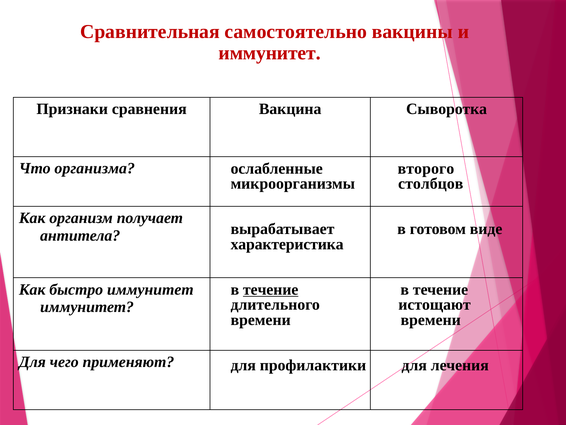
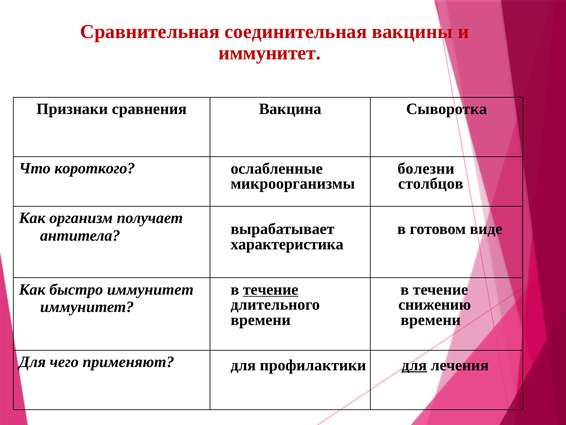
самостоятельно: самостоятельно -> соединительная (296, 32)
организма: организма -> короткого (95, 168)
второго: второго -> болезни (426, 168)
истощают: истощают -> снижению (435, 304)
для underline: none -> present (414, 365)
